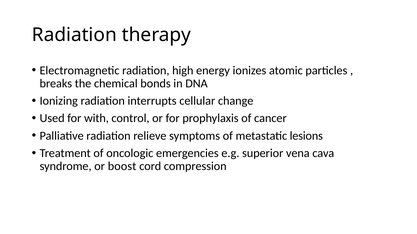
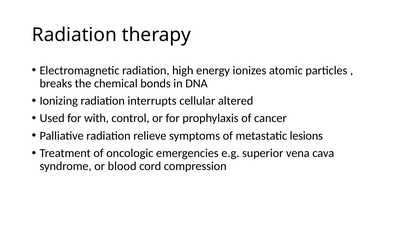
change: change -> altered (236, 101)
boost: boost -> blood (122, 167)
